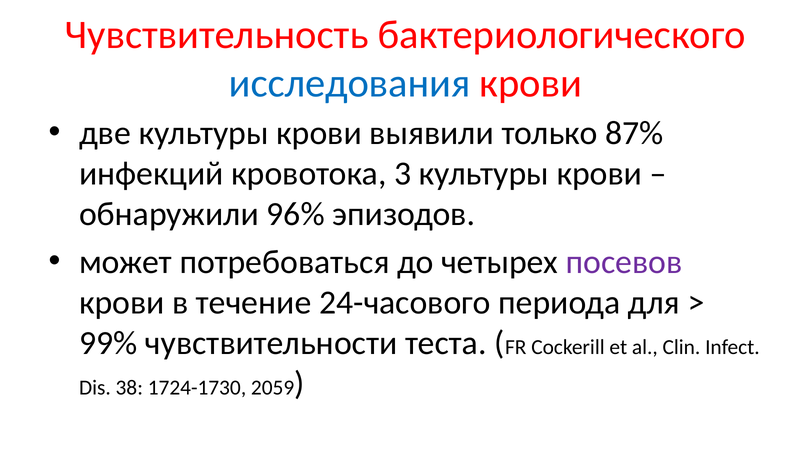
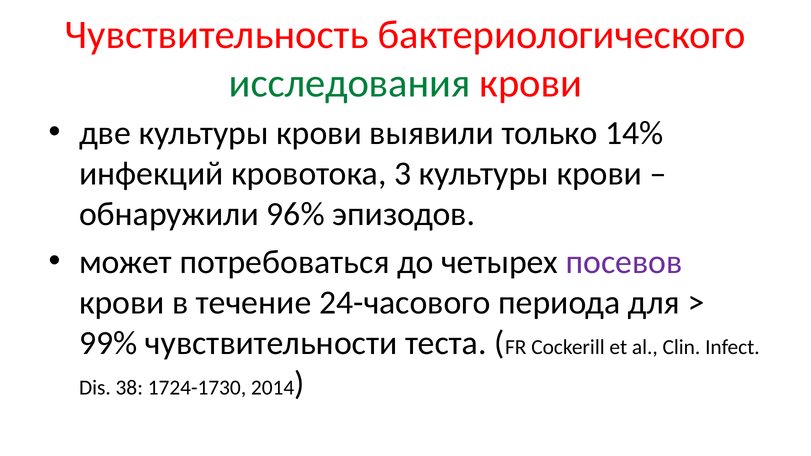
исследования colour: blue -> green (349, 83)
87%: 87% -> 14% (634, 133)
2059: 2059 -> 2014 (273, 388)
